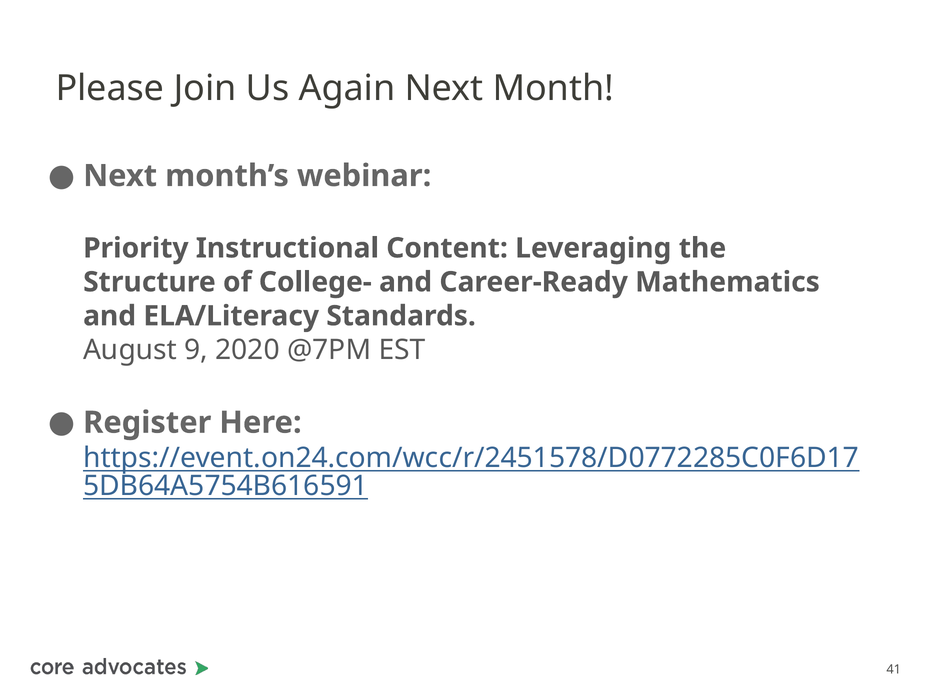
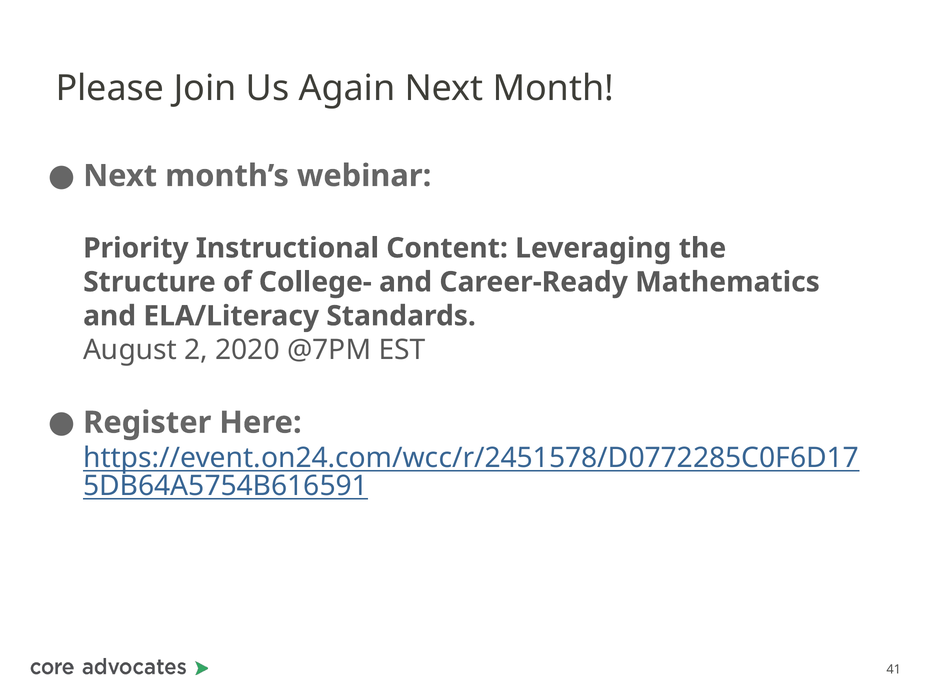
9: 9 -> 2 (196, 350)
